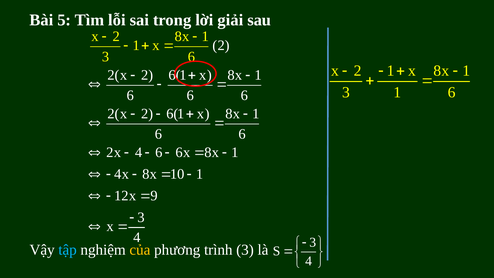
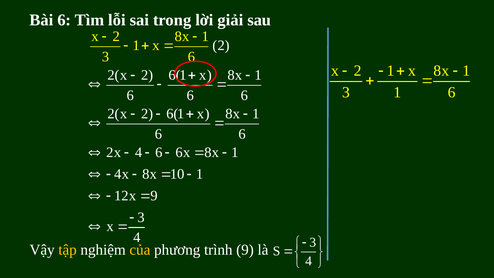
Bài 5: 5 -> 6 (64, 20)
tập colour: light blue -> yellow (68, 250)
trình 3: 3 -> 9 (245, 250)
